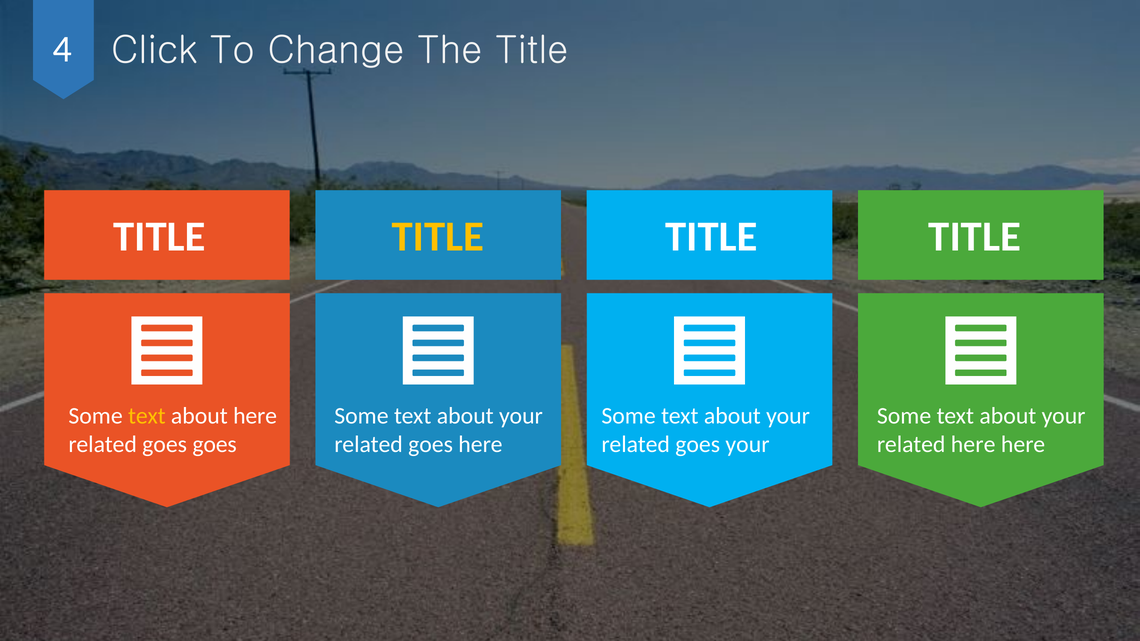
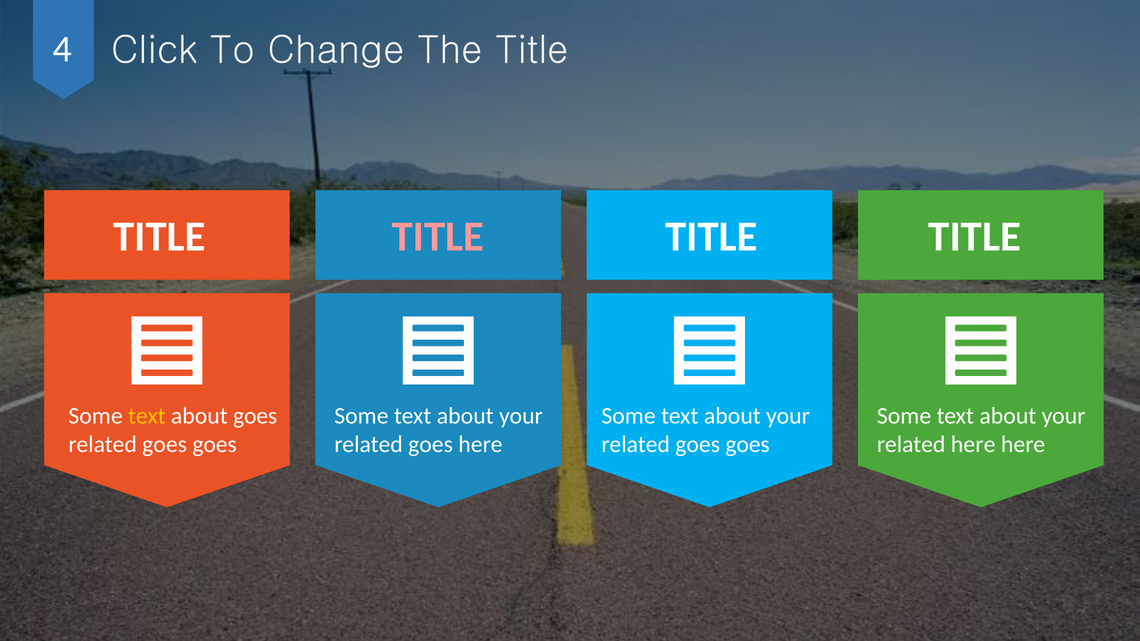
TITLE colour: yellow -> pink (438, 237)
about here: here -> goes (255, 416)
your: your -> goes (748, 445)
